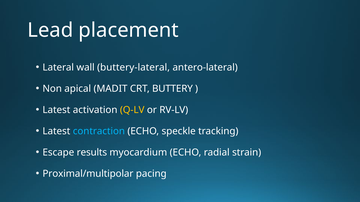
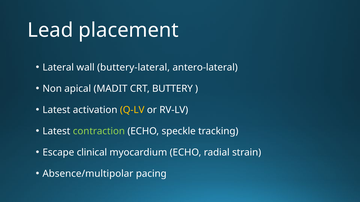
contraction colour: light blue -> light green (99, 132)
results: results -> clinical (92, 153)
Proximal/multipolar: Proximal/multipolar -> Absence/multipolar (88, 174)
